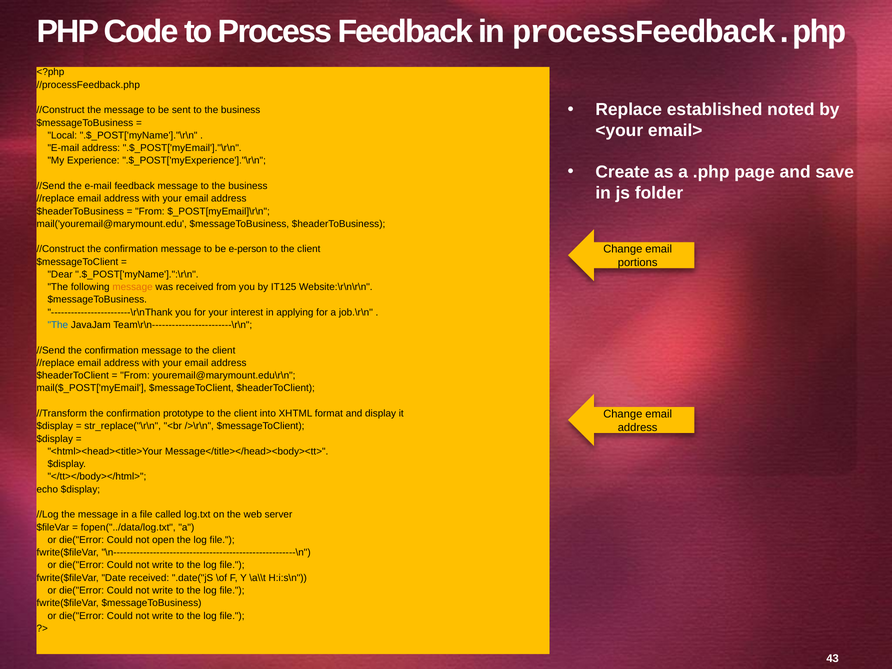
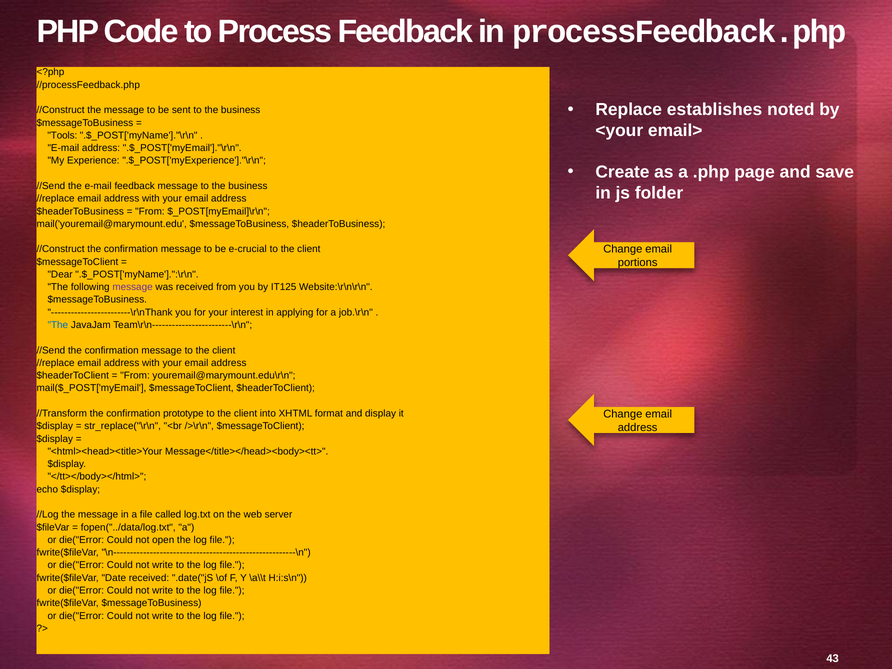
established: established -> establishes (715, 110)
Local: Local -> Tools (62, 135)
e-person: e-person -> e-crucial (248, 249)
message colour: orange -> purple (133, 287)
